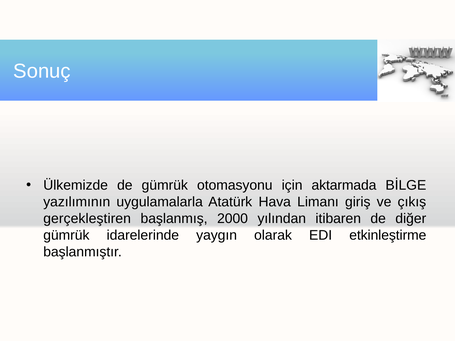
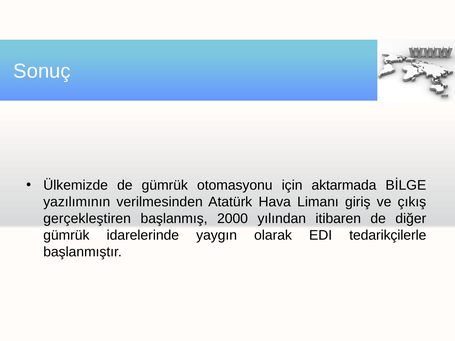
uygulamalarla: uygulamalarla -> verilmesinden (160, 202)
etkinleştirme: etkinleştirme -> tedarikçilerle (388, 236)
